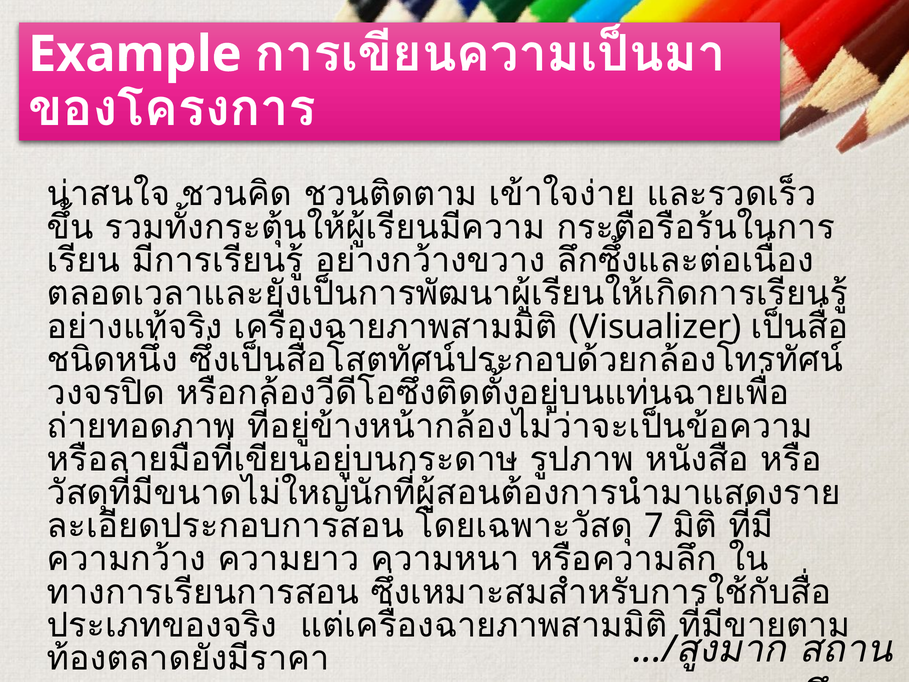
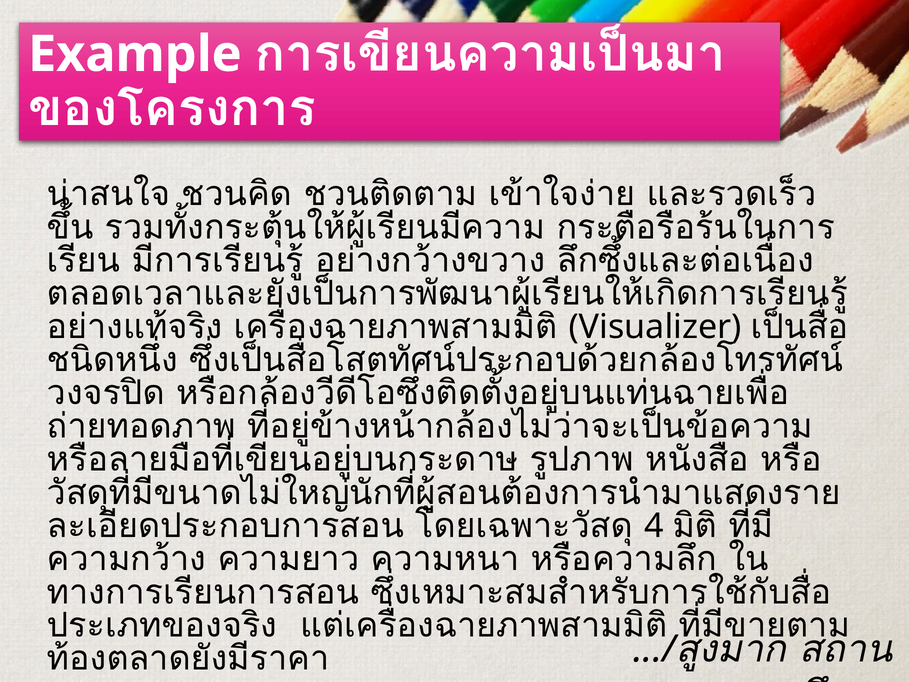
7: 7 -> 4 (654, 526)
